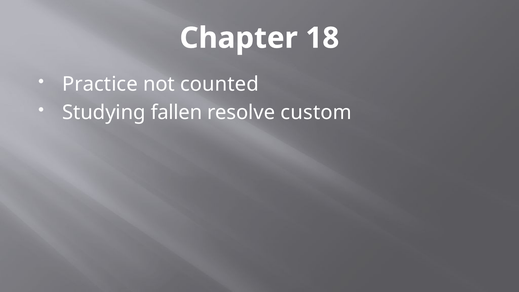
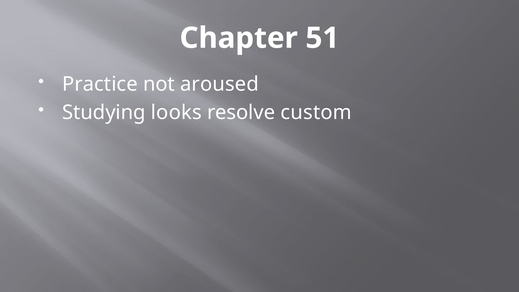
18: 18 -> 51 (322, 38)
counted: counted -> aroused (220, 84)
fallen: fallen -> looks (176, 112)
